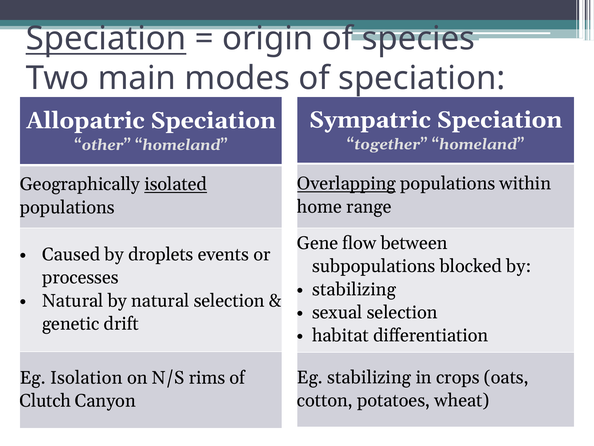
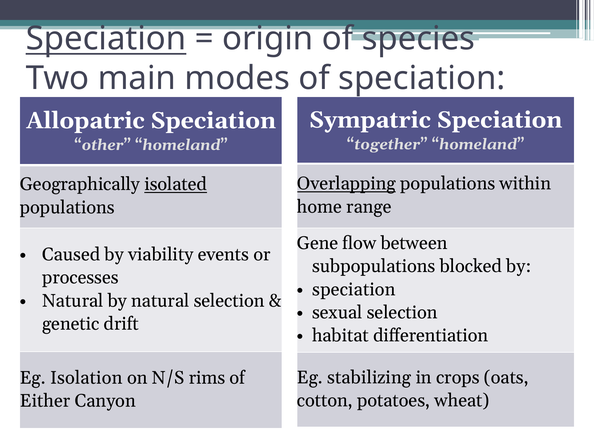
droplets: droplets -> viability (161, 254)
stabilizing: stabilizing -> speciation (354, 289)
Clutch: Clutch -> Either (45, 400)
